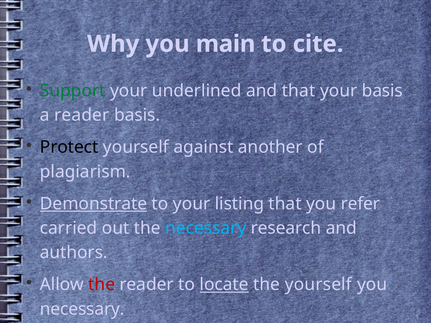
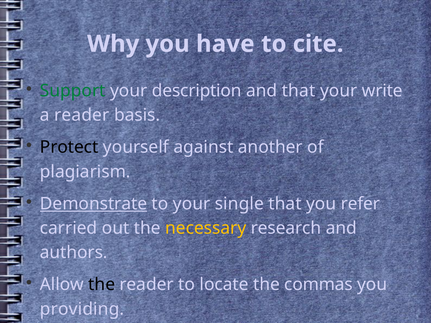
main: main -> have (225, 44)
underlined: underlined -> description (197, 91)
your basis: basis -> write (382, 91)
listing: listing -> single (239, 204)
necessary colour: light blue -> yellow (206, 228)
the colour: red -> black (102, 285)
locate underline: present -> none (224, 285)
the yourself: yourself -> commas (319, 285)
necessary: necessary -> providing (82, 309)
